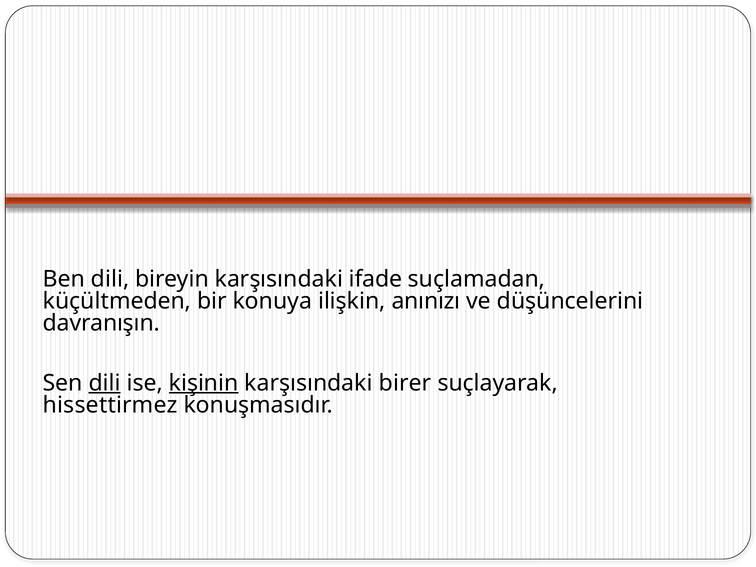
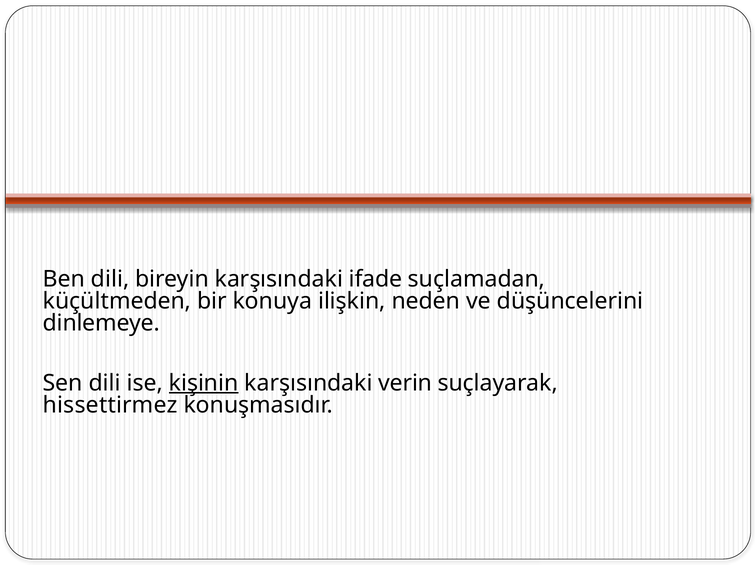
anınızı: anınızı -> neden (426, 301)
davranışın: davranışın -> dinlemeye (101, 323)
dili underline: present -> none (105, 383)
birer: birer -> verin (405, 383)
